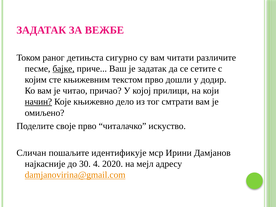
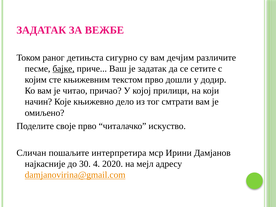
читати: читати -> дечјим (180, 58)
начин underline: present -> none (38, 102)
идентификује: идентификује -> интерпретира (119, 153)
